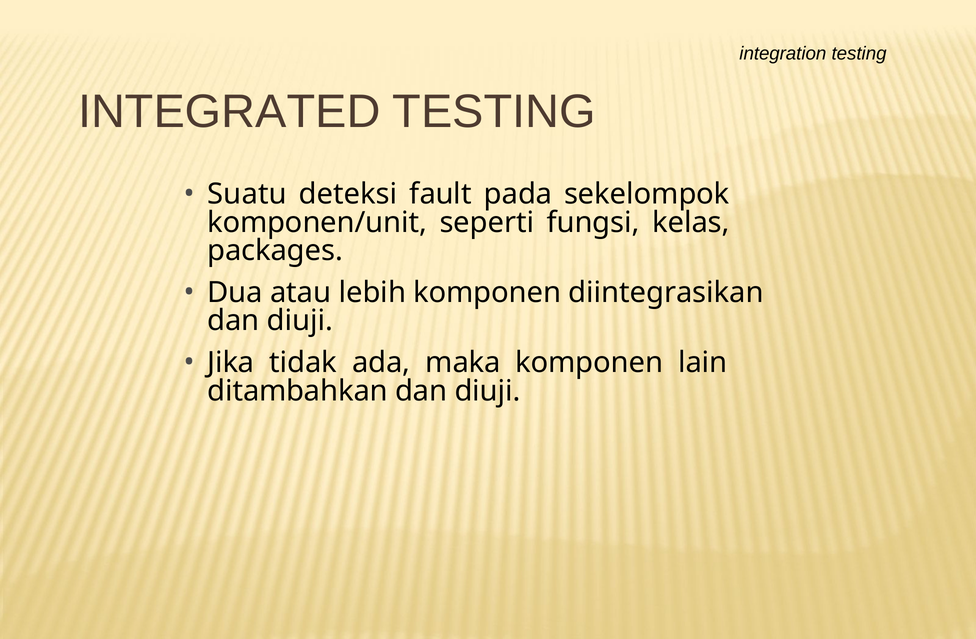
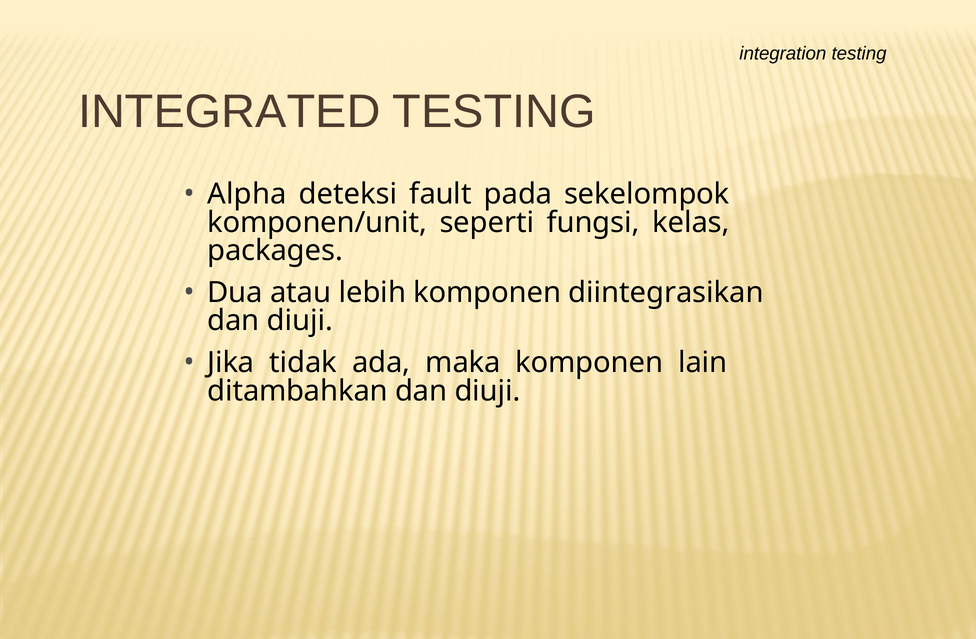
Suatu: Suatu -> Alpha (247, 194)
